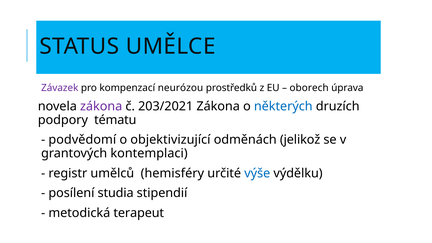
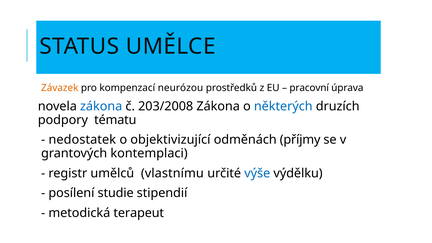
Závazek colour: purple -> orange (60, 88)
oborech: oborech -> pracovní (309, 88)
zákona colour: purple -> blue (101, 106)
203/2021: 203/2021 -> 203/2008 (166, 106)
podvědomí: podvědomí -> nedostatek (82, 140)
jelikož: jelikož -> příjmy (300, 140)
hemisféry: hemisféry -> vlastnímu (172, 173)
studia: studia -> studie (116, 193)
